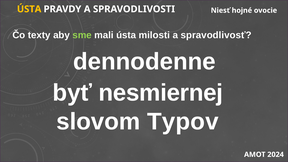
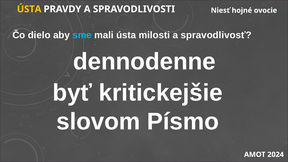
texty: texty -> dielo (39, 35)
sme colour: light green -> light blue (82, 35)
nesmiernej: nesmiernej -> kritickejšie (161, 93)
Typov: Typov -> Písmo (183, 122)
